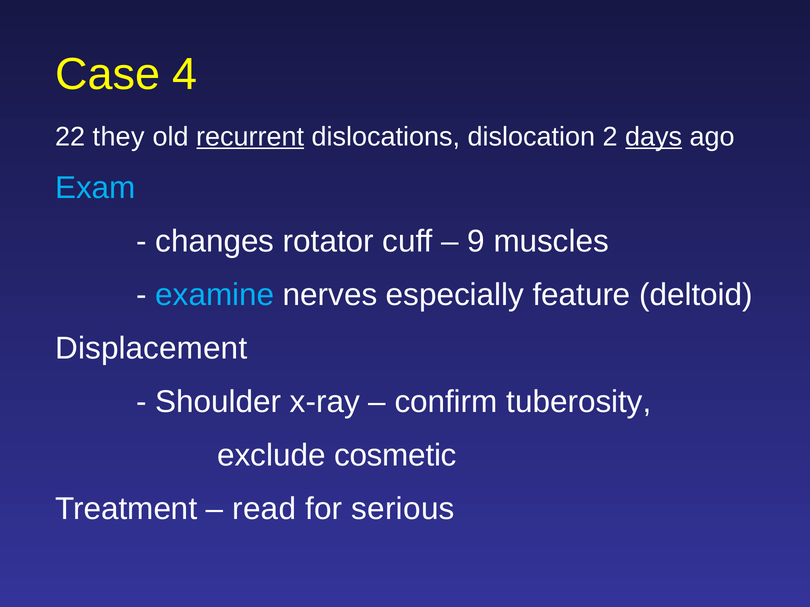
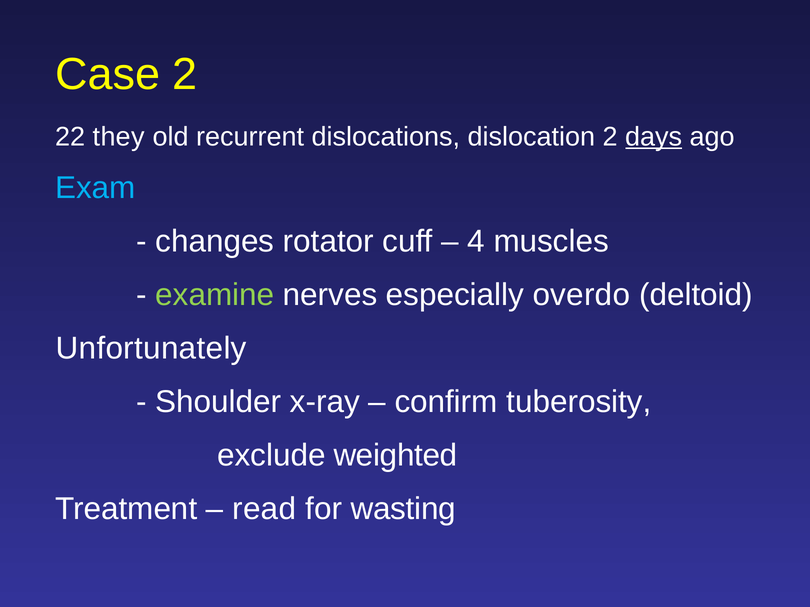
Case 4: 4 -> 2 (185, 75)
recurrent underline: present -> none (250, 137)
9: 9 -> 4 (476, 242)
examine colour: light blue -> light green (215, 295)
feature: feature -> overdo (581, 295)
Displacement: Displacement -> Unfortunately (151, 349)
cosmetic: cosmetic -> weighted (395, 456)
serious: serious -> wasting (403, 509)
